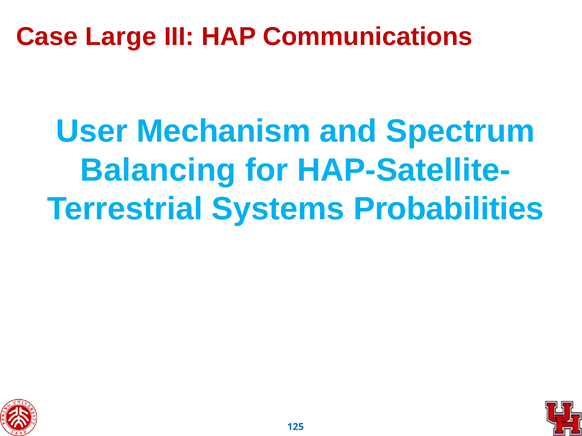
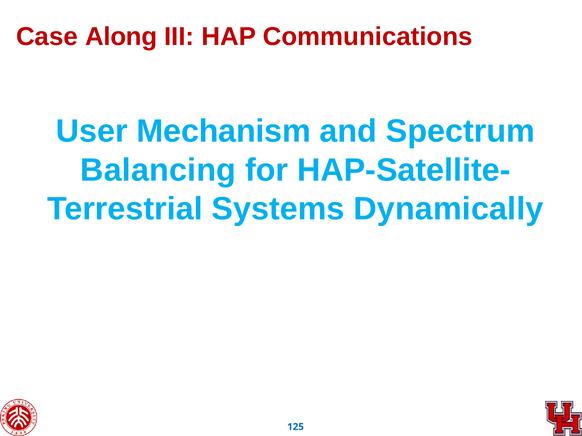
Large: Large -> Along (121, 37)
Probabilities: Probabilities -> Dynamically (448, 209)
